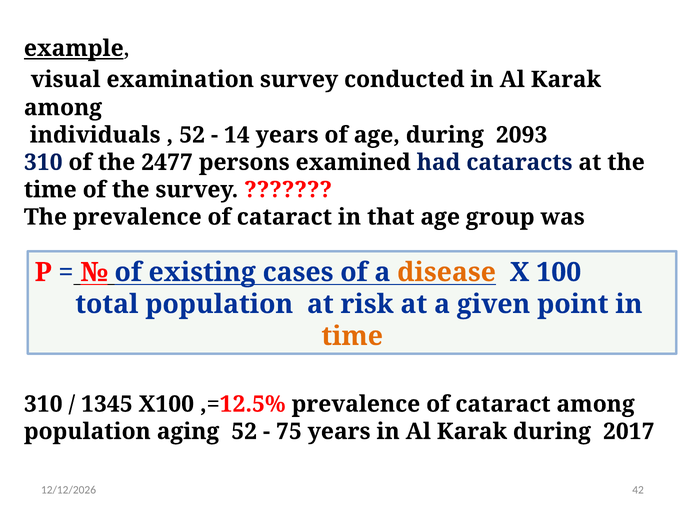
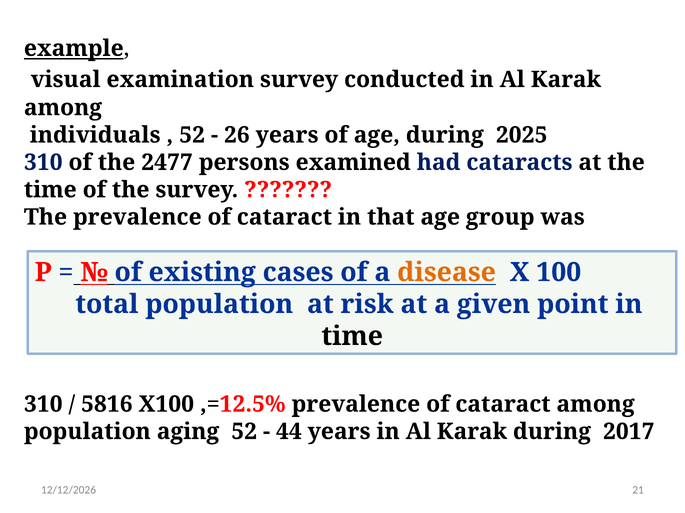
14: 14 -> 26 (237, 135)
2093: 2093 -> 2025 (522, 135)
time colour: orange -> black (352, 337)
1345: 1345 -> 5816 (107, 405)
75: 75 -> 44 (289, 432)
42: 42 -> 21 (638, 491)
